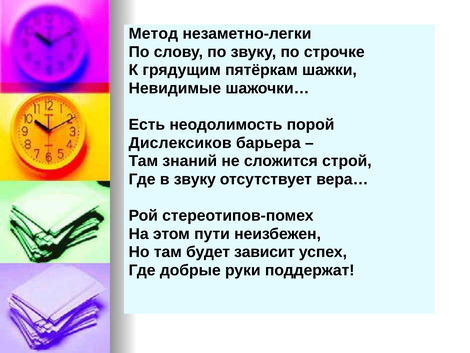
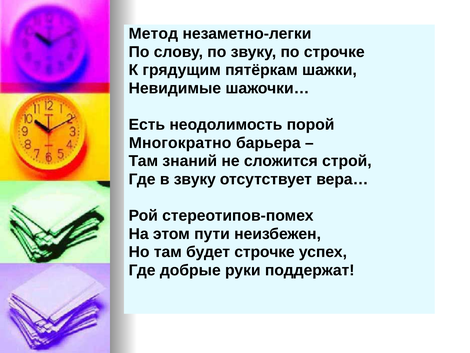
Дислексиков: Дислексиков -> Многократно (180, 143)
будет зависит: зависит -> строчке (265, 252)
